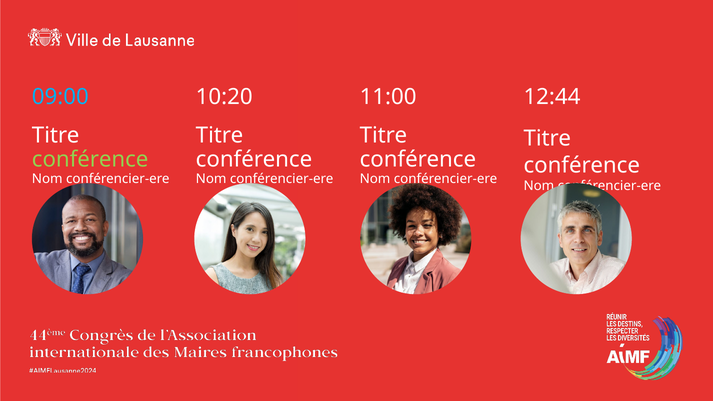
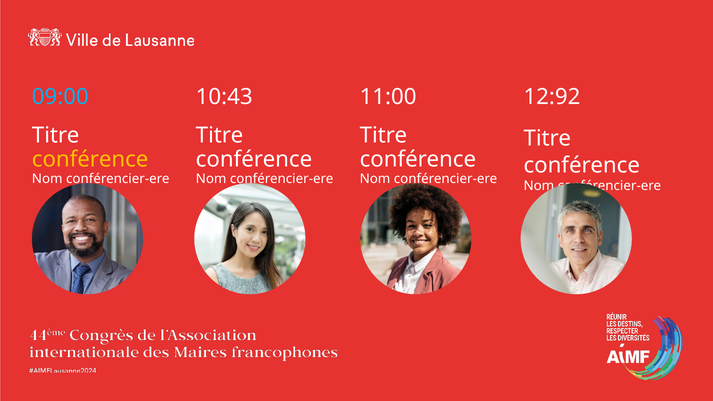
10:20: 10:20 -> 10:43 (224, 97)
12:44: 12:44 -> 12:92 (552, 97)
conférence colour: light green -> yellow (90, 160)
